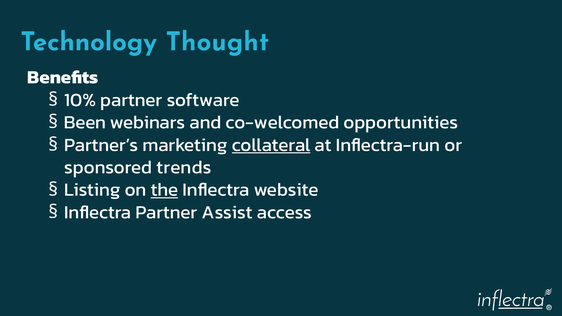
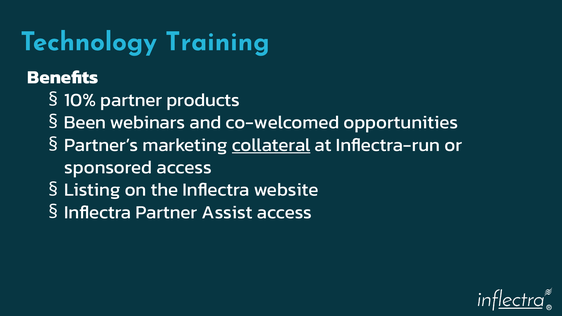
Thought: Thought -> Training (217, 42)
software: software -> products (203, 100)
sponsored trends: trends -> access (184, 167)
the underline: present -> none (165, 190)
